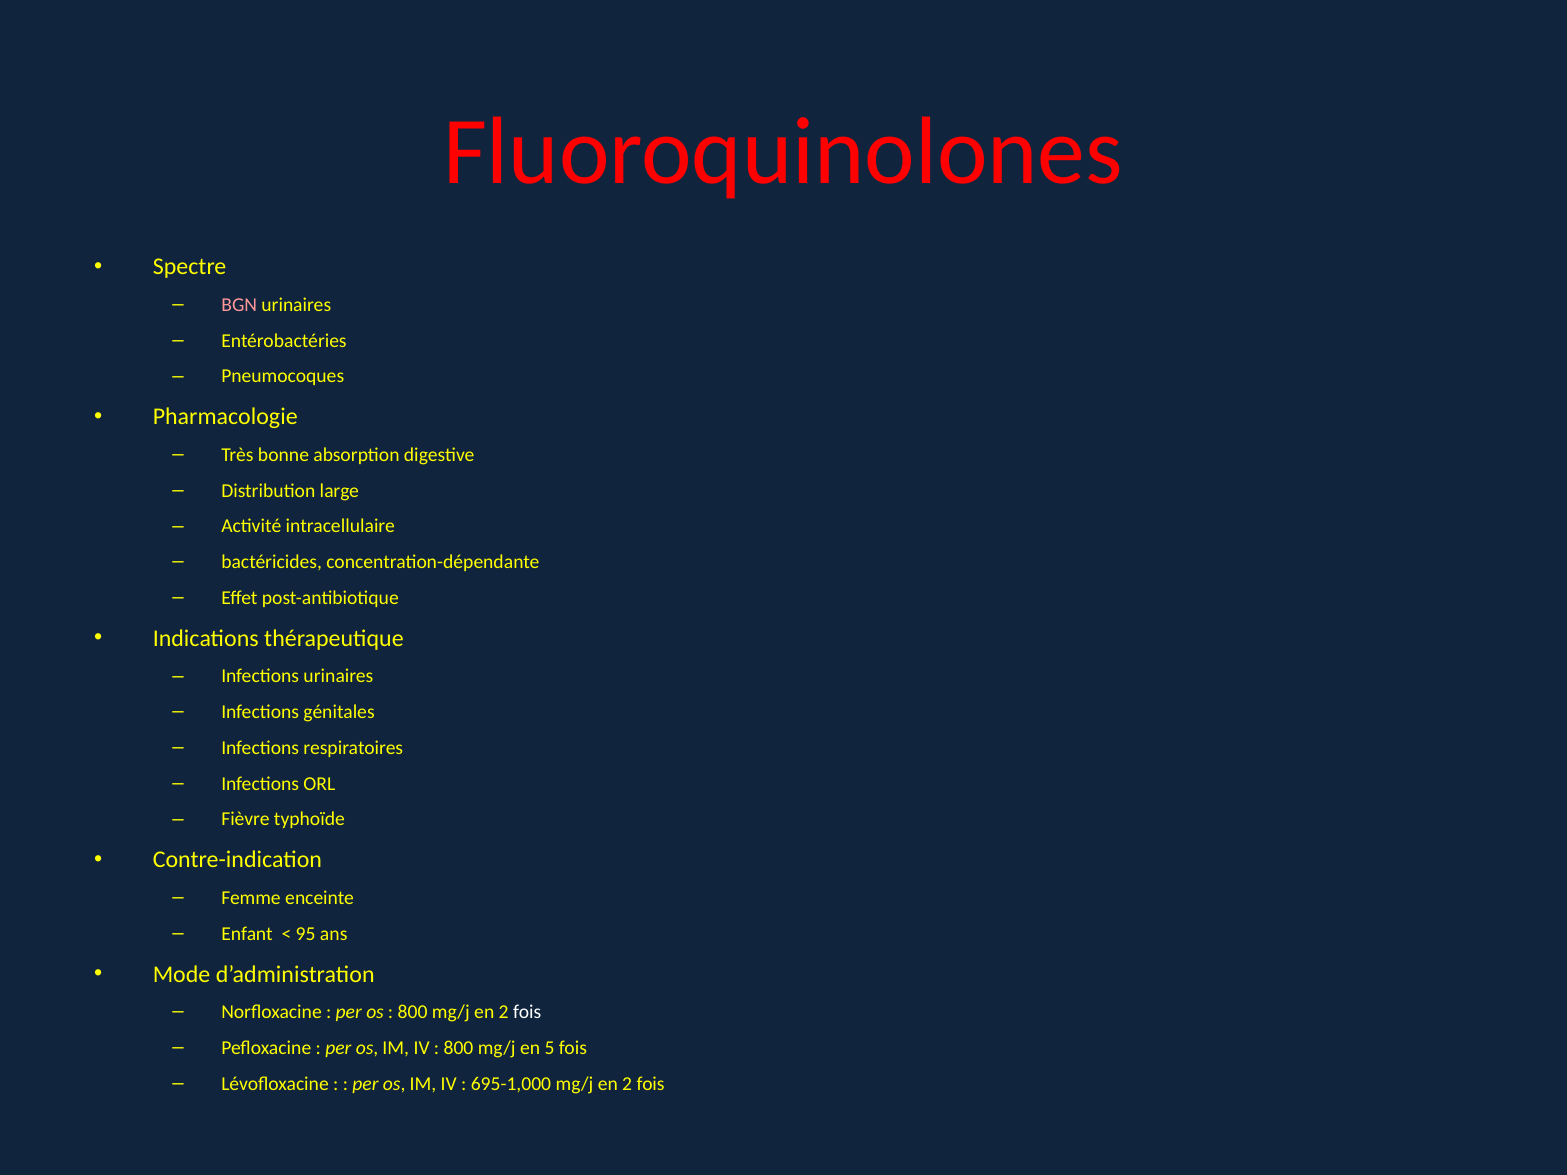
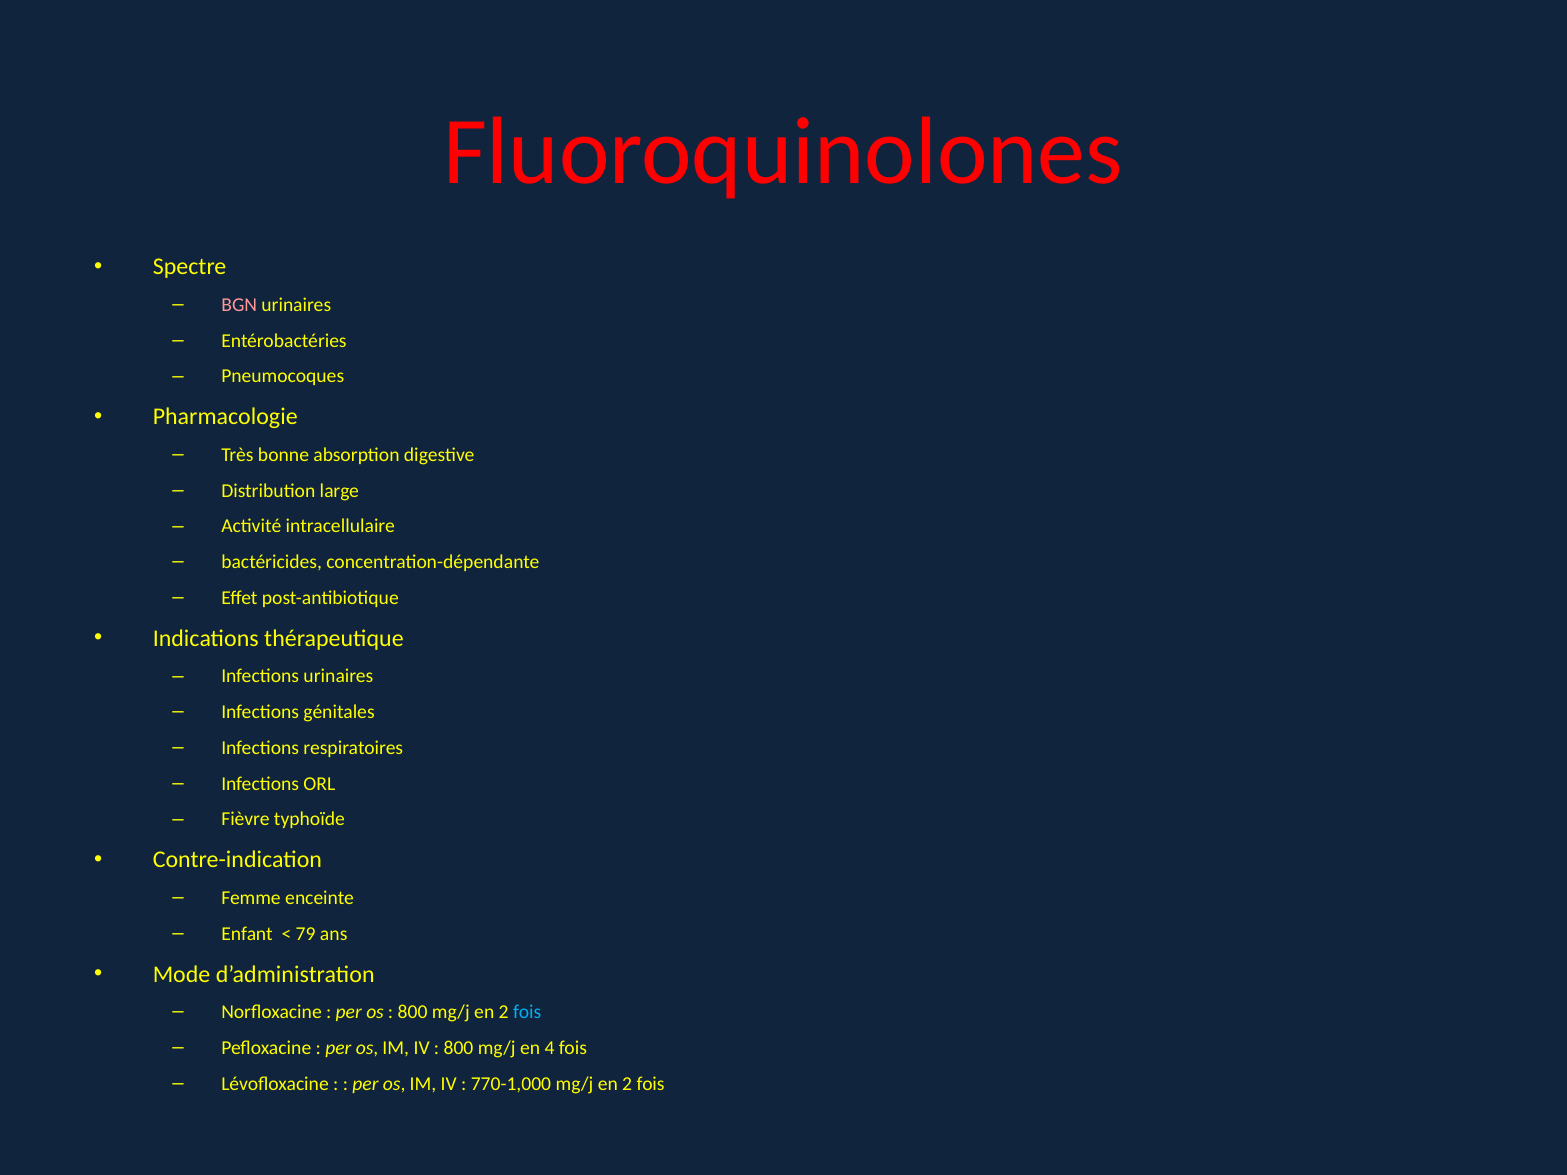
95: 95 -> 79 (306, 934)
fois colour: white -> light blue (527, 1012)
5: 5 -> 4 (550, 1048)
695-1,000: 695-1,000 -> 770-1,000 (511, 1084)
